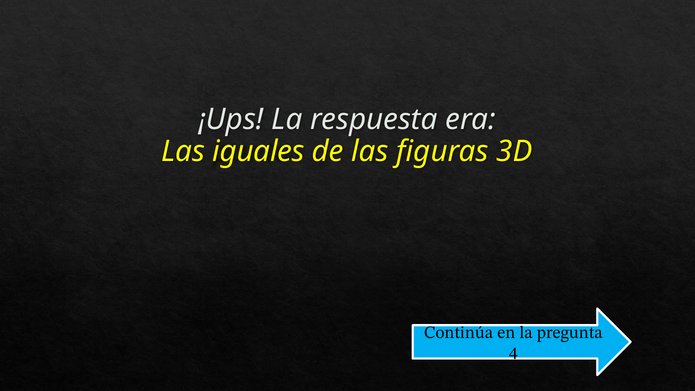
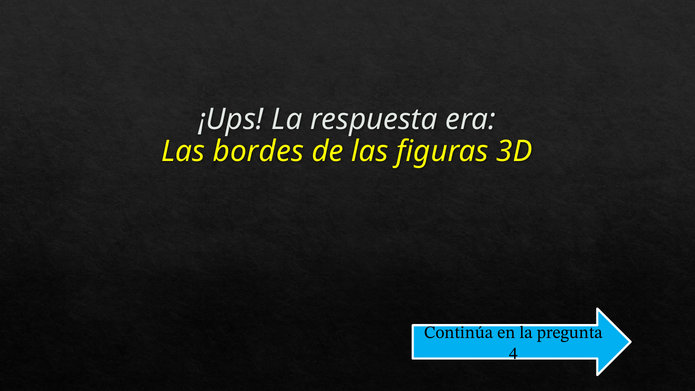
iguales: iguales -> bordes (258, 151)
